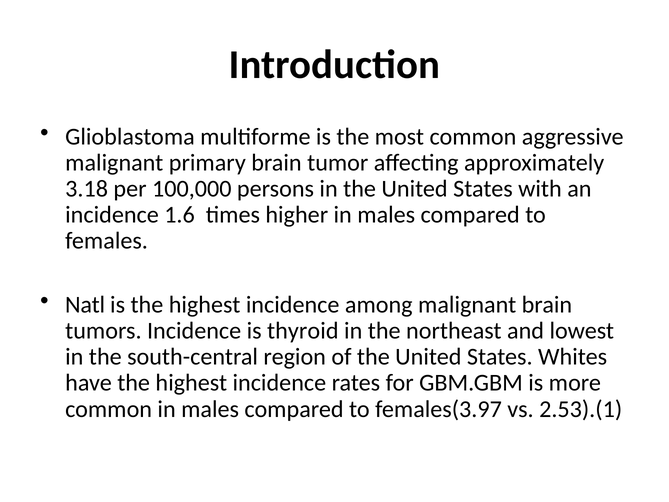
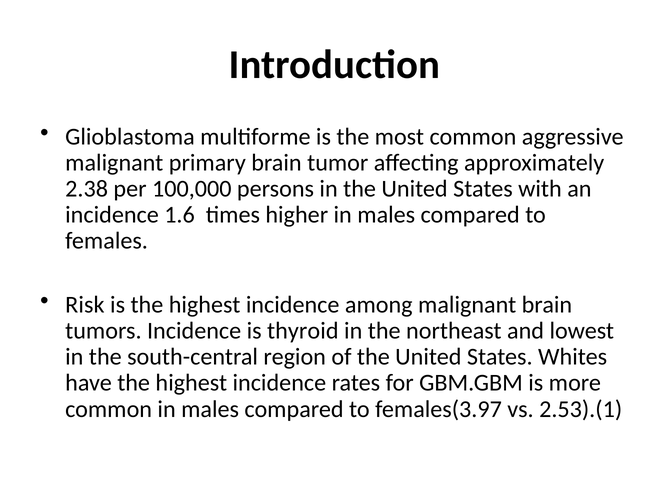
3.18: 3.18 -> 2.38 (87, 189)
Natl: Natl -> Risk (85, 305)
